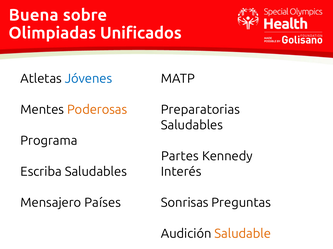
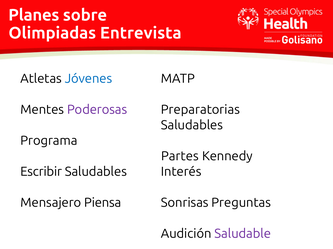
Buena: Buena -> Planes (34, 15)
Unificados: Unificados -> Entrevista (141, 33)
Poderosas colour: orange -> purple (97, 110)
Escriba: Escriba -> Escribir (41, 172)
Países: Países -> Piensa (103, 203)
Saludable colour: orange -> purple (243, 234)
